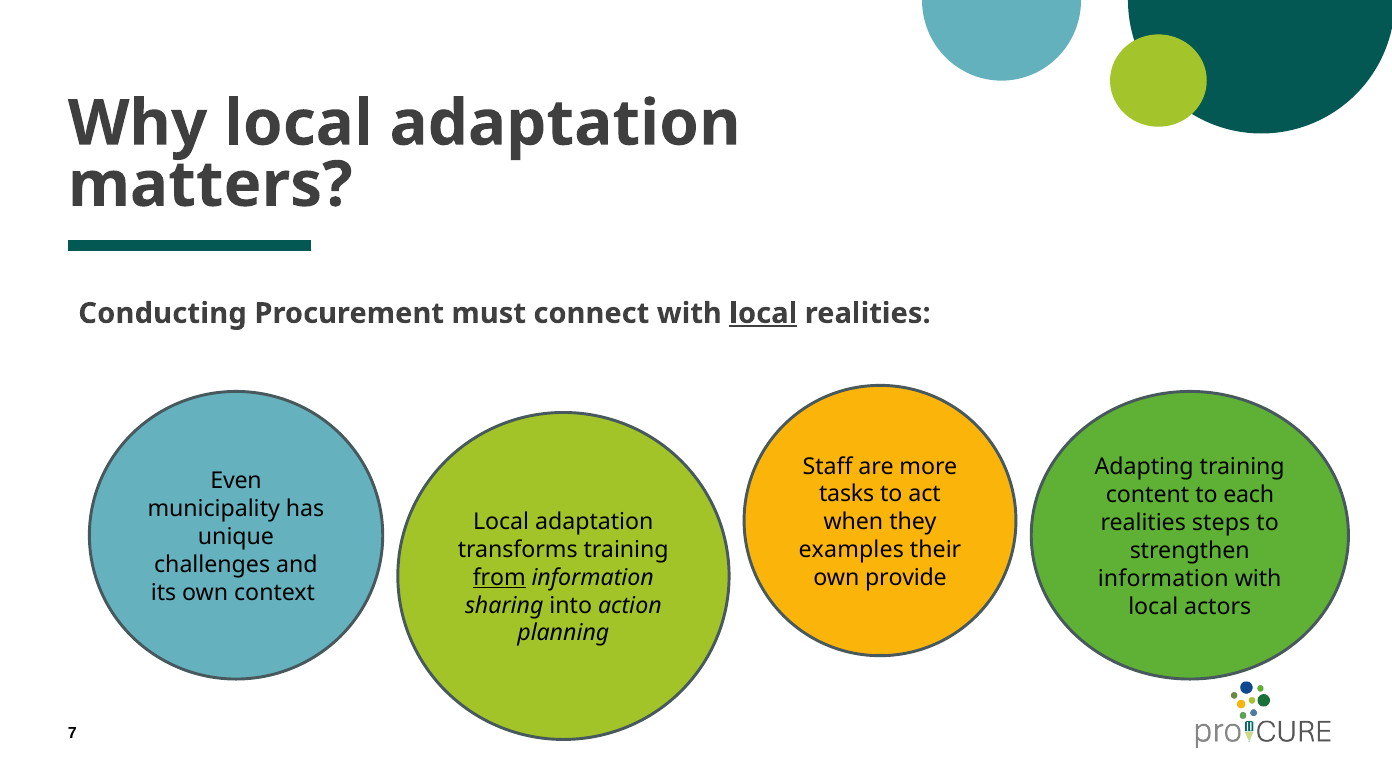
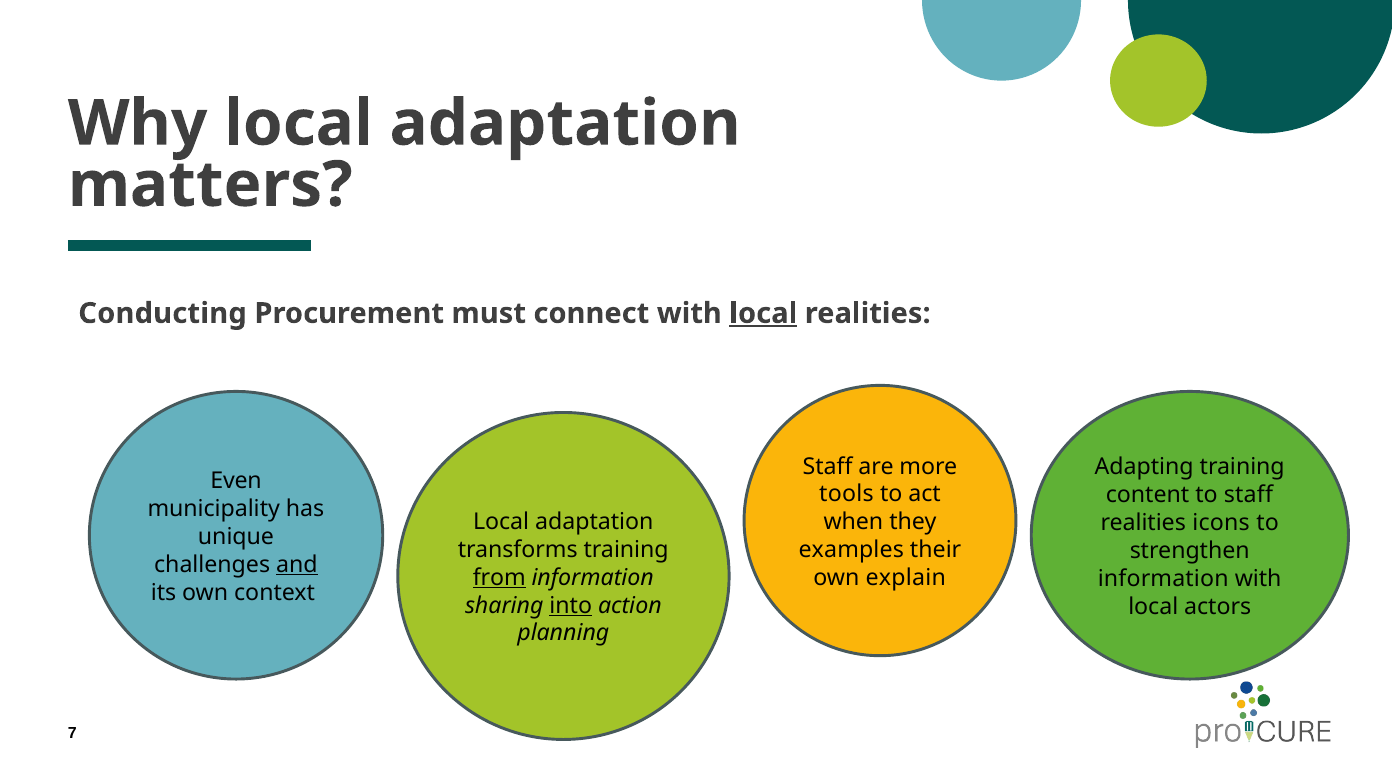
tasks: tasks -> tools (846, 494)
to each: each -> staff (1248, 495)
steps: steps -> icons (1221, 523)
and underline: none -> present (297, 565)
provide: provide -> explain (906, 578)
into underline: none -> present (571, 605)
